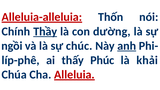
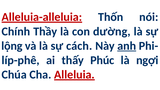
Thầy underline: present -> none (45, 31)
ngồi: ngồi -> lộng (12, 46)
chúc: chúc -> cách (79, 46)
khải: khải -> ngợi (147, 60)
